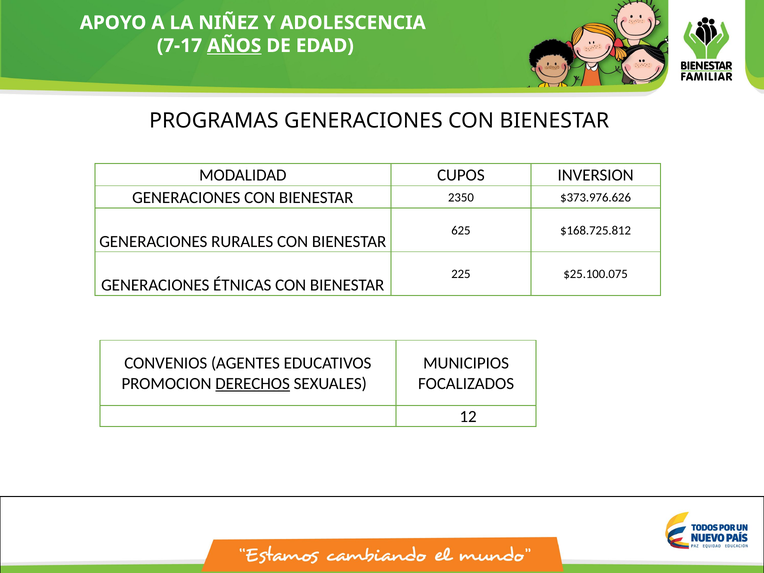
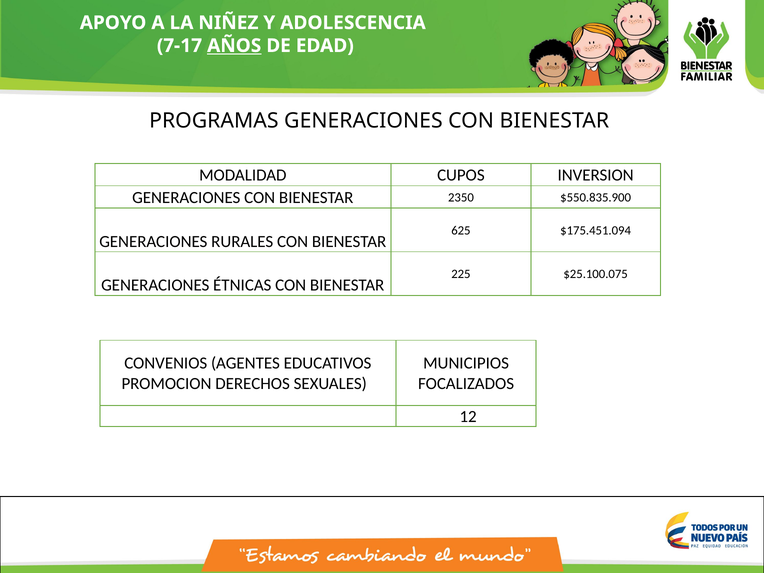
$373.976.626: $373.976.626 -> $550.835.900 (596, 197)
$168.725.812: $168.725.812 -> $175.451.094 (596, 230)
DERECHOS underline: present -> none (253, 384)
